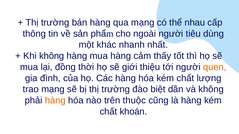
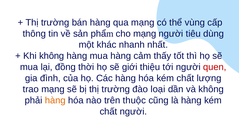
nhau: nhau -> vùng (195, 23)
cho ngoài: ngoài -> mạng (145, 34)
quen colour: orange -> red (215, 67)
biệt: biệt -> loại (158, 90)
chất khoán: khoán -> người (133, 112)
